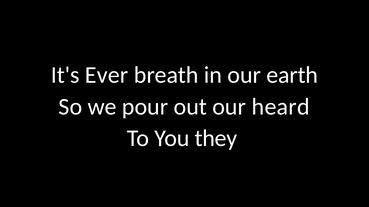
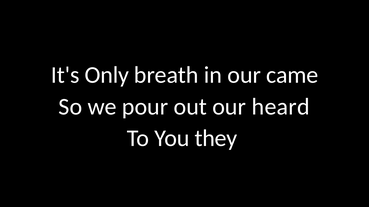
Ever: Ever -> Only (107, 75)
earth: earth -> came (292, 75)
